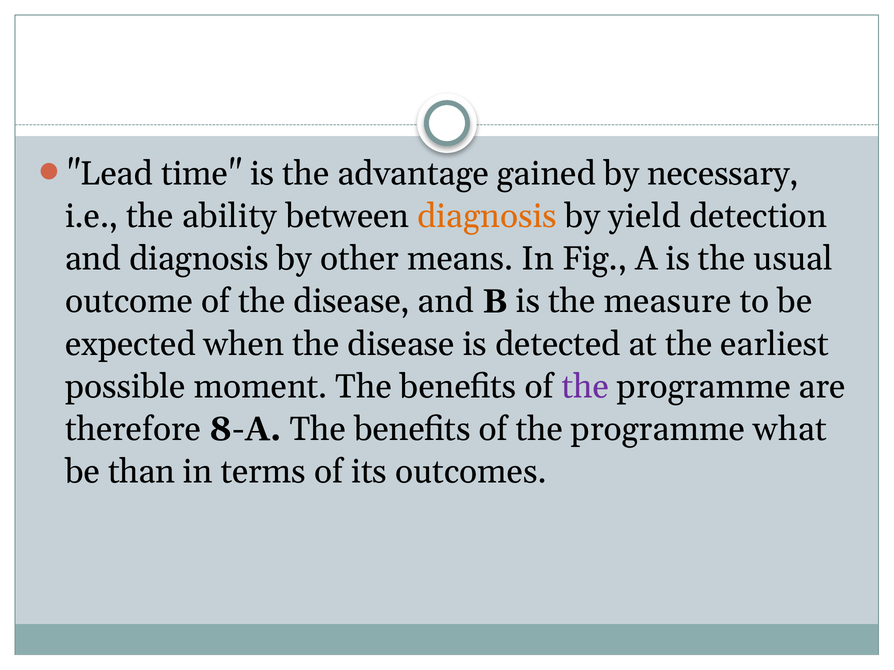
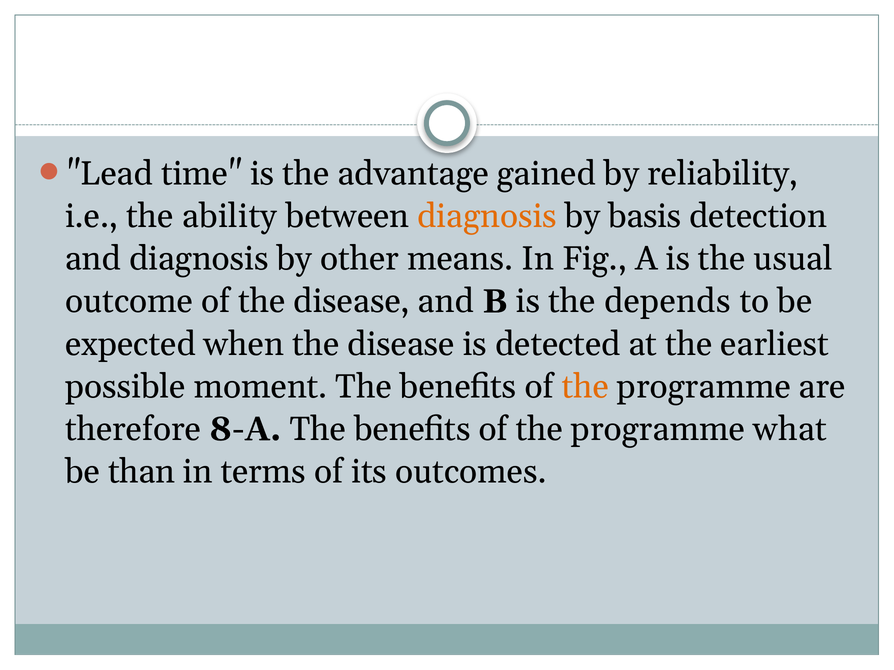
necessary: necessary -> reliability (723, 174)
yield: yield -> basis (645, 216)
measure: measure -> depends (667, 302)
the colour: purple -> orange (585, 387)
